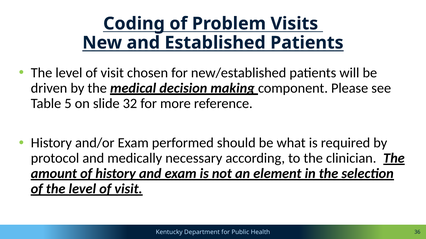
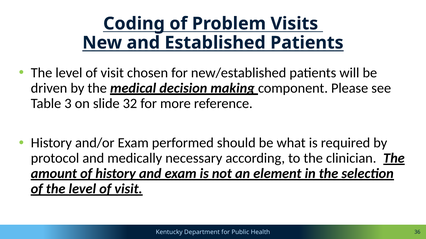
5: 5 -> 3 (68, 104)
